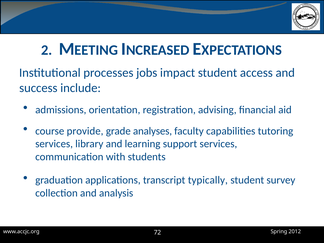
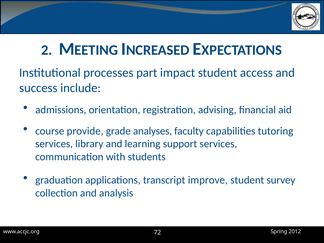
jobs: jobs -> part (147, 73)
typically: typically -> improve (208, 180)
